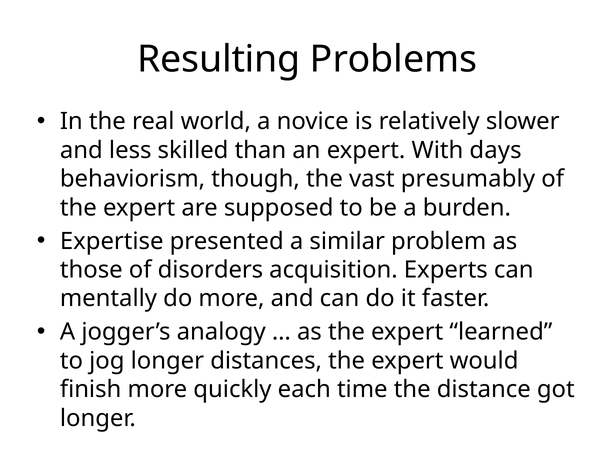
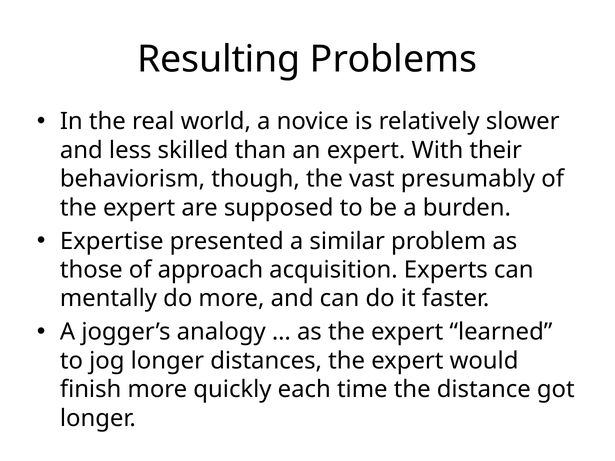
days: days -> their (496, 150)
disorders: disorders -> approach (210, 270)
